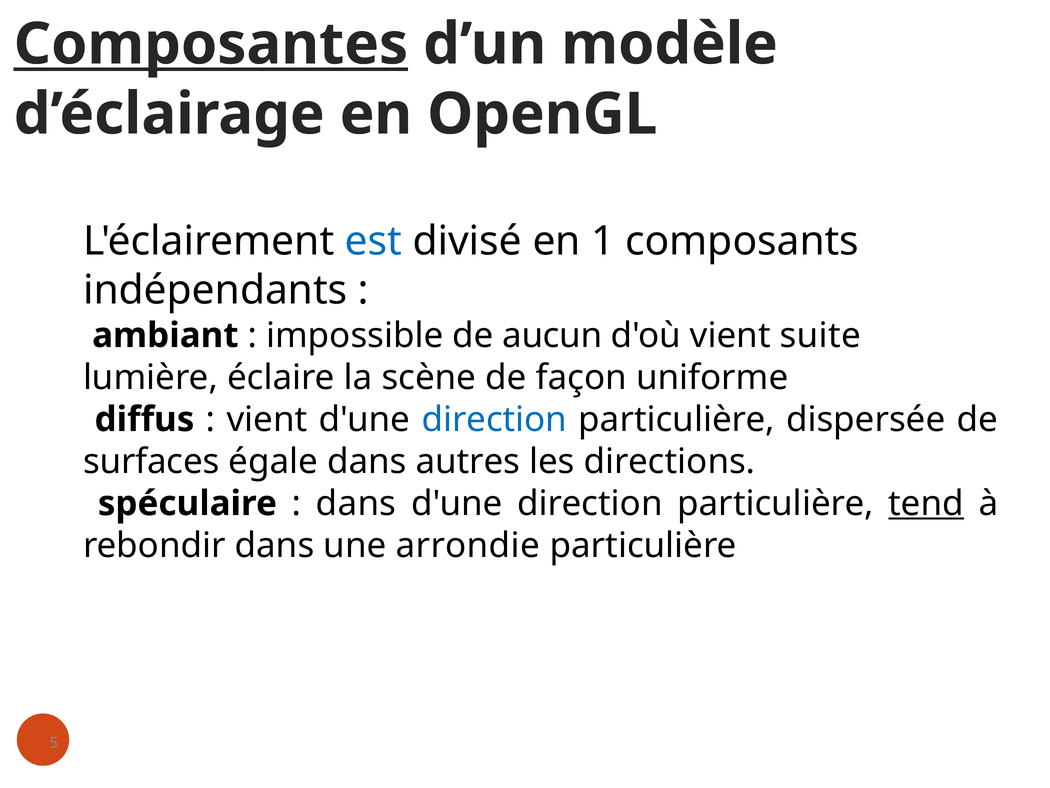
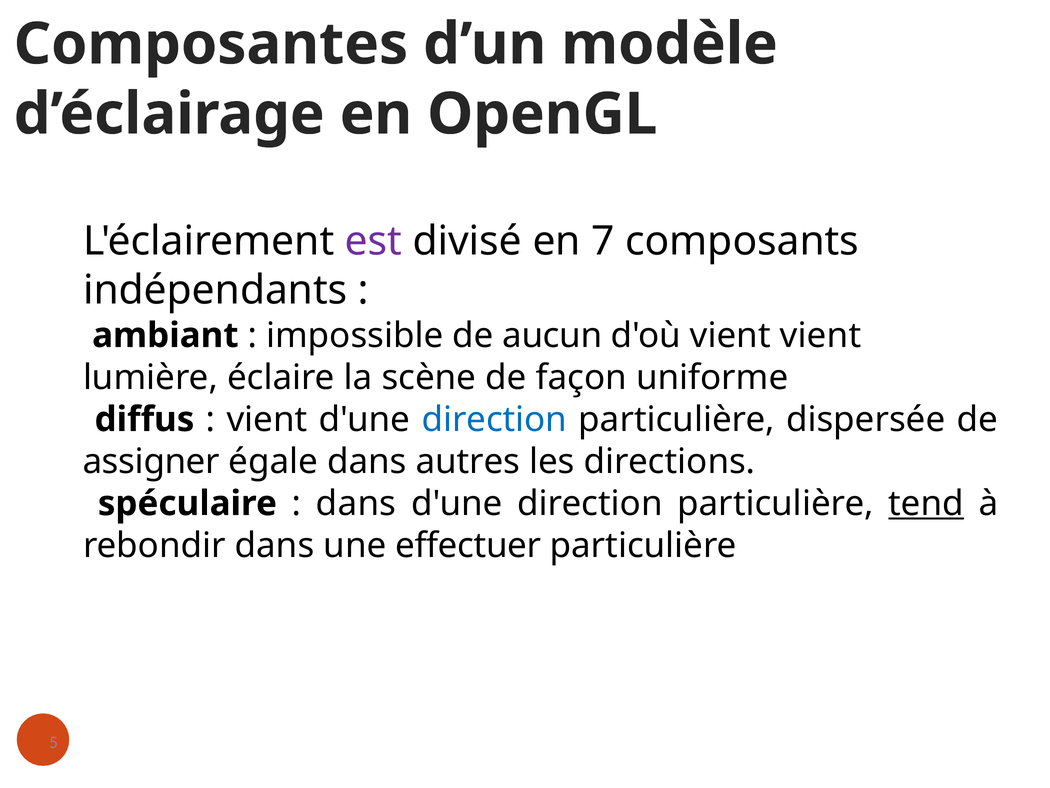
Composantes underline: present -> none (211, 44)
est colour: blue -> purple (373, 241)
1: 1 -> 7 (603, 241)
vient suite: suite -> vient (820, 335)
surfaces: surfaces -> assigner (151, 461)
arrondie: arrondie -> effectuer (468, 545)
